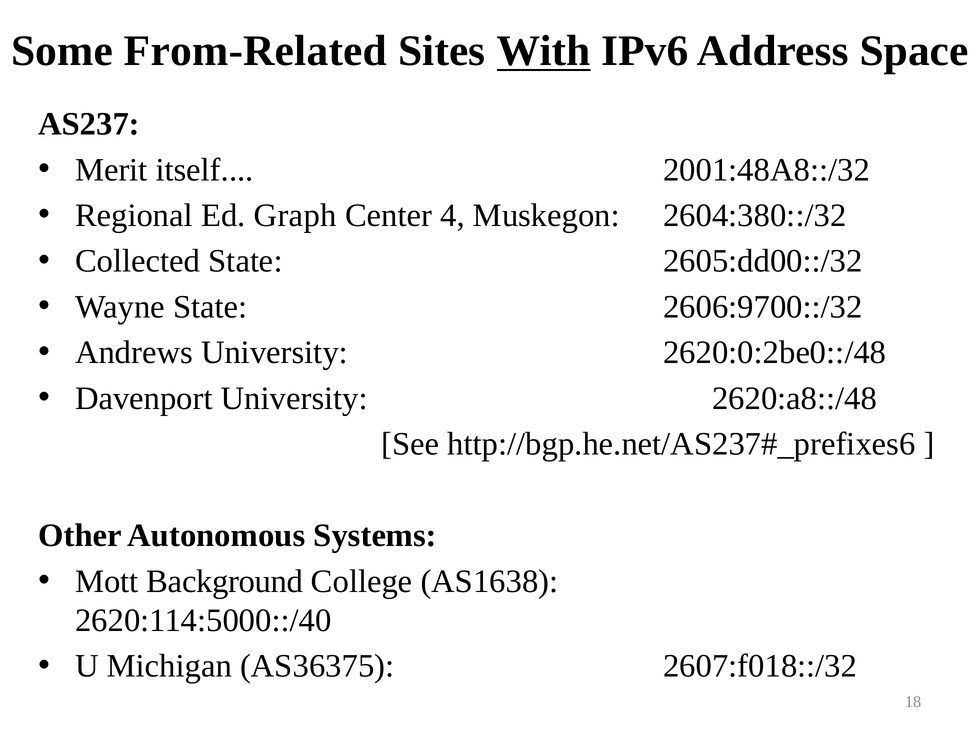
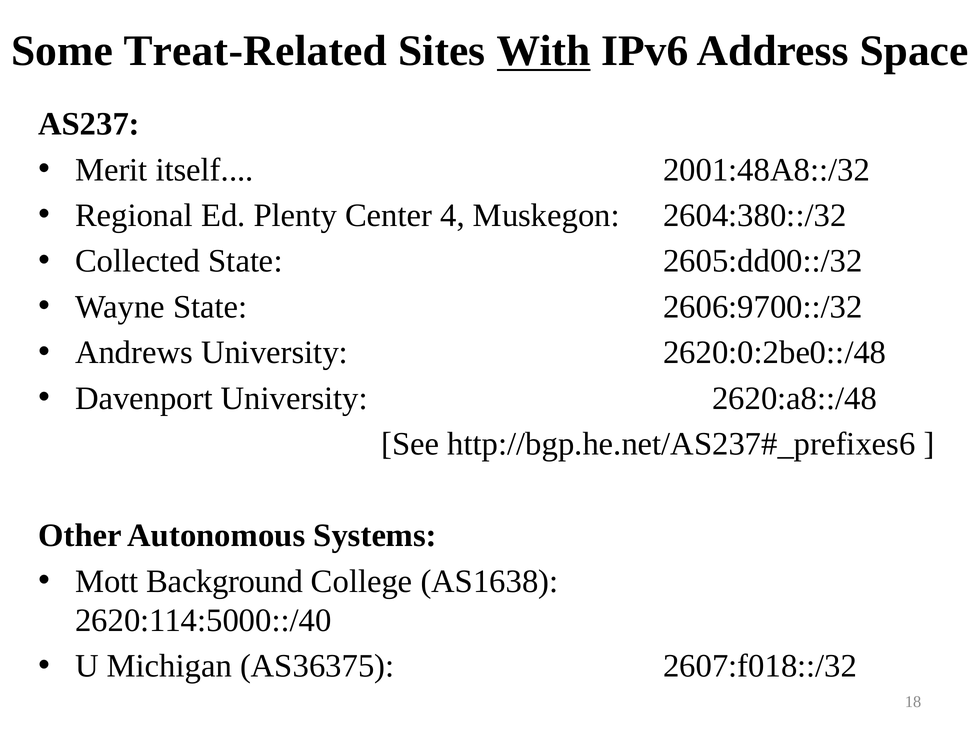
From-Related: From-Related -> Treat-Related (255, 51)
Graph: Graph -> Plenty (295, 215)
